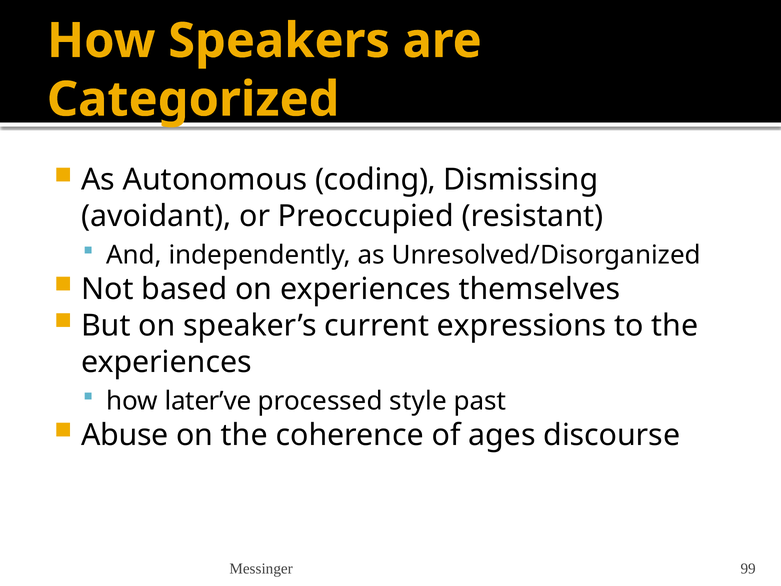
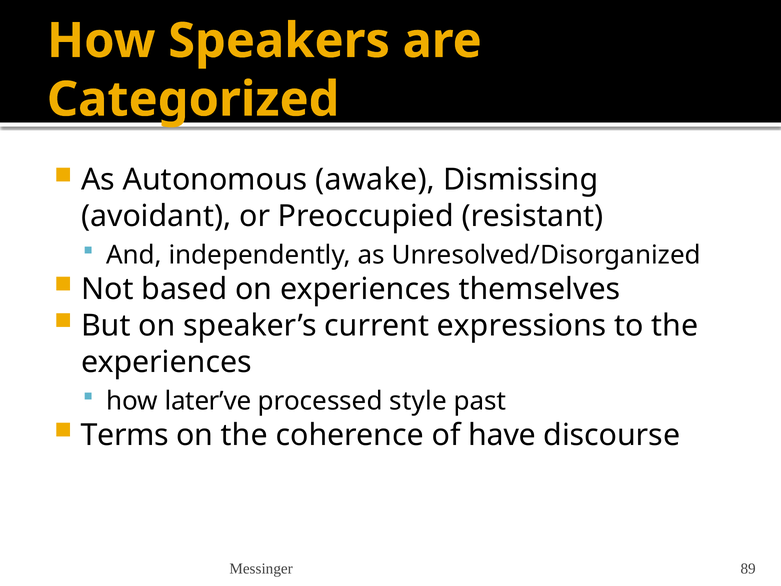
coding: coding -> awake (375, 180)
Abuse: Abuse -> Terms (125, 435)
ages: ages -> have (502, 435)
99: 99 -> 89 (748, 569)
